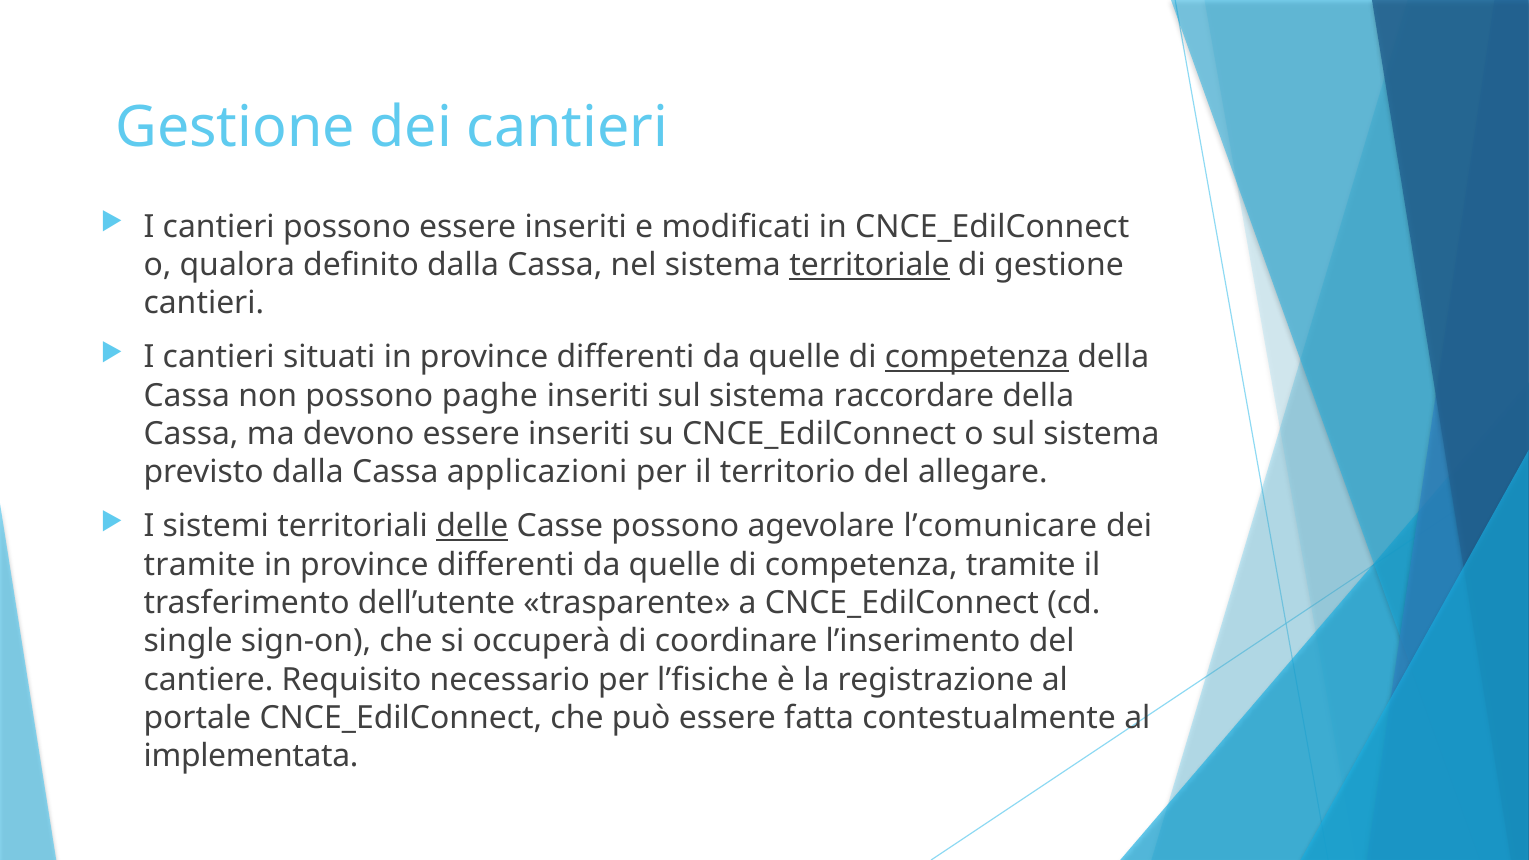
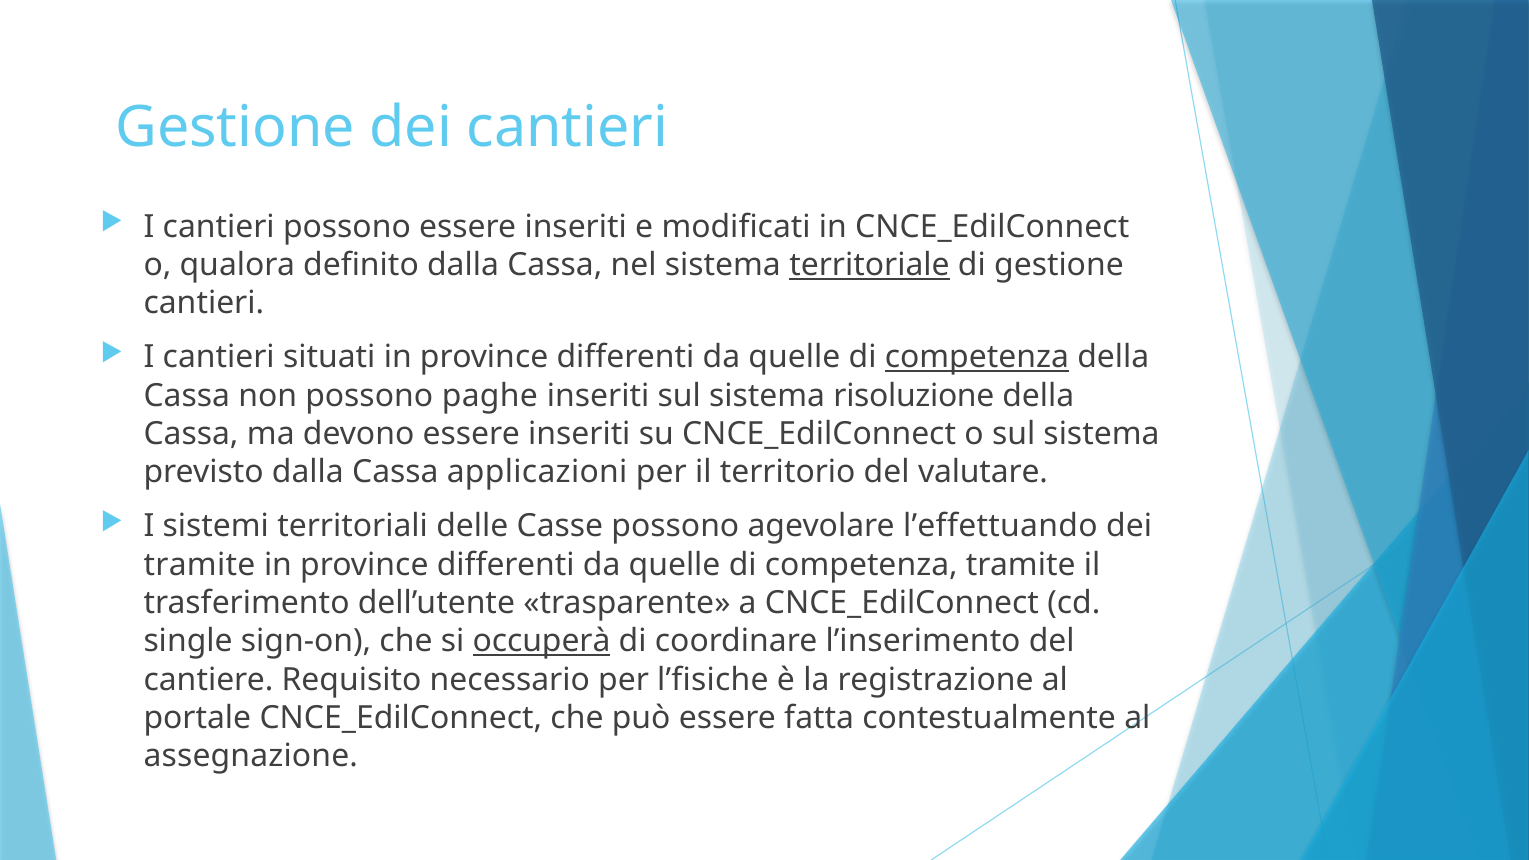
raccordare: raccordare -> risoluzione (914, 396)
allegare: allegare -> valutare (983, 472)
delle underline: present -> none (472, 526)
l’comunicare: l’comunicare -> l’effettuando (1000, 526)
occuperà underline: none -> present (542, 641)
implementata: implementata -> assegnazione (251, 756)
